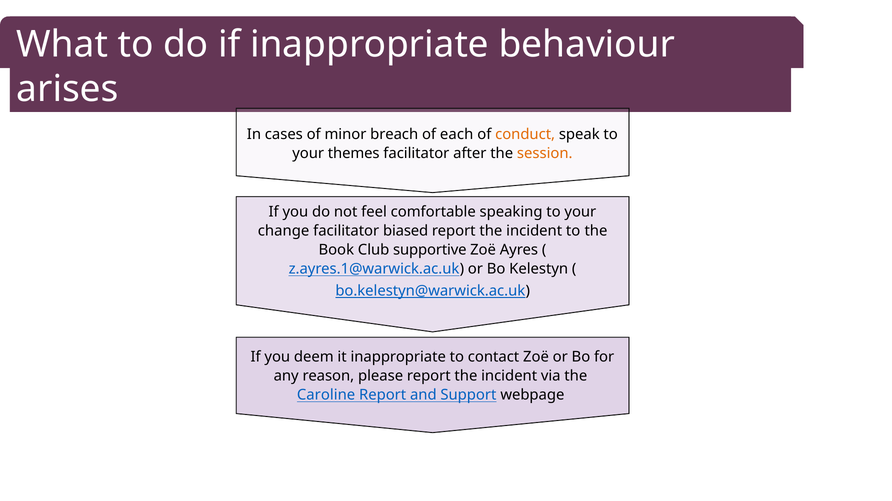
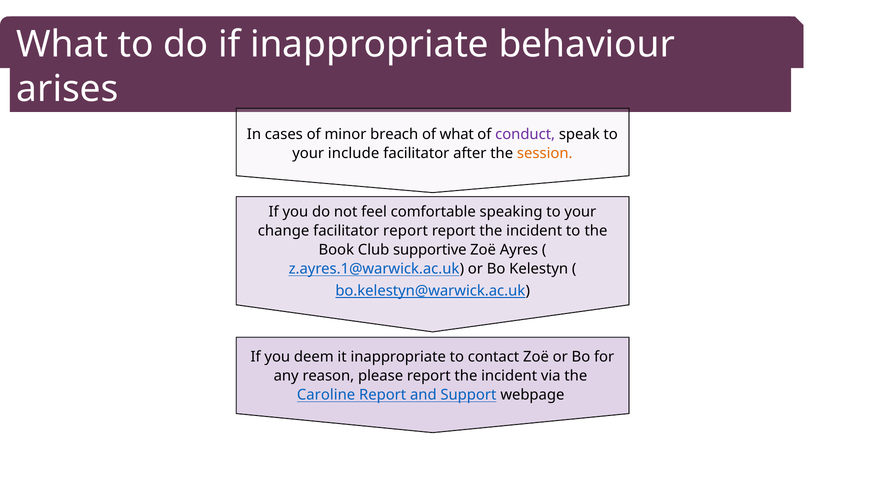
of each: each -> what (457, 134)
conduct colour: orange -> purple (525, 134)
themes: themes -> include (354, 153)
facilitator biased: biased -> report (405, 231)
